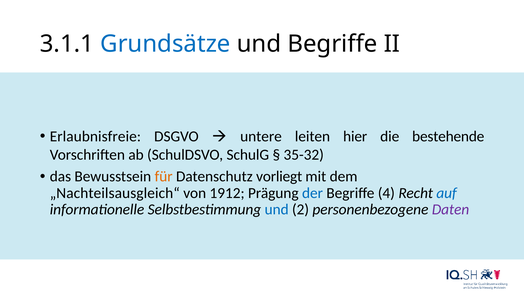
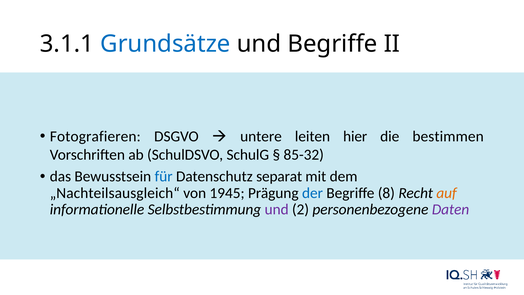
Erlaubnisfreie: Erlaubnisfreie -> Fotografieren (95, 136)
bestehende: bestehende -> bestimmen (448, 136)
35-32: 35-32 -> 85-32 (304, 155)
für colour: orange -> blue (164, 176)
vorliegt: vorliegt -> separat (279, 176)
1912: 1912 -> 1945 (227, 193)
4: 4 -> 8 (386, 193)
auf colour: blue -> orange (447, 193)
und colour: blue -> purple (277, 209)
